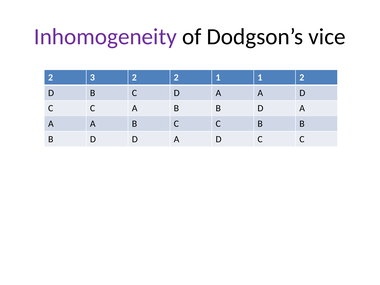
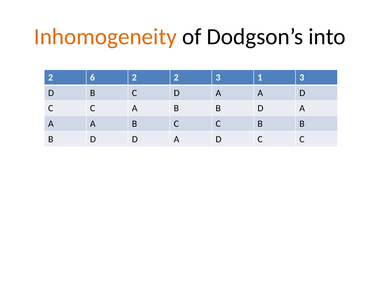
Inhomogeneity colour: purple -> orange (105, 37)
vice: vice -> into (327, 37)
3: 3 -> 6 (92, 77)
2 1: 1 -> 3 (218, 77)
1 2: 2 -> 3 (302, 77)
